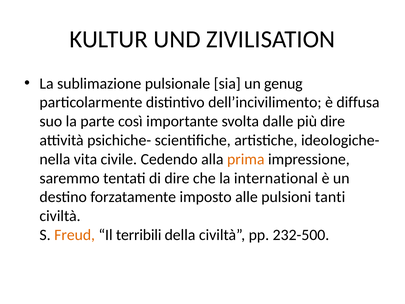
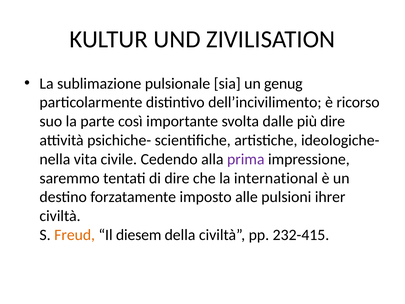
diffusa: diffusa -> ricorso (358, 102)
prima colour: orange -> purple (246, 159)
tanti: tanti -> ihrer (330, 197)
terribili: terribili -> diesem (139, 235)
232-500: 232-500 -> 232-415 (301, 235)
